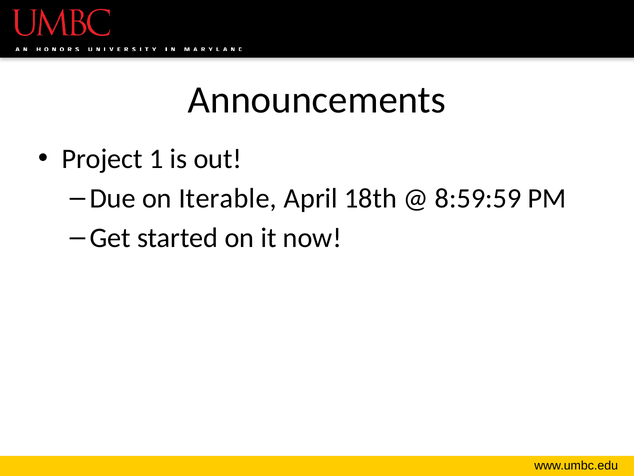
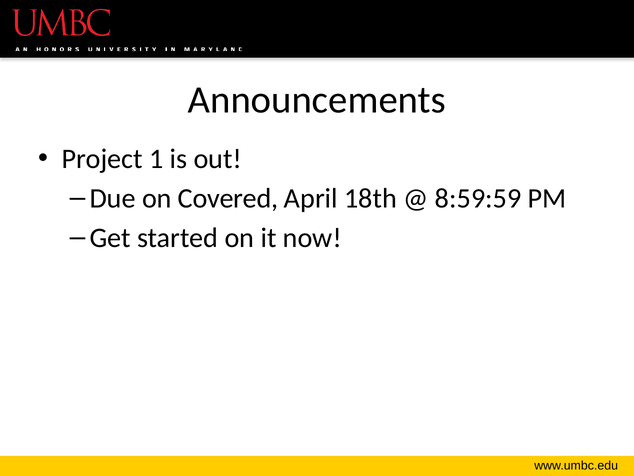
Iterable: Iterable -> Covered (228, 198)
